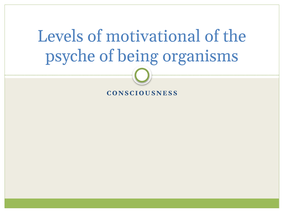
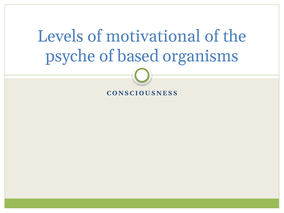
being: being -> based (138, 56)
